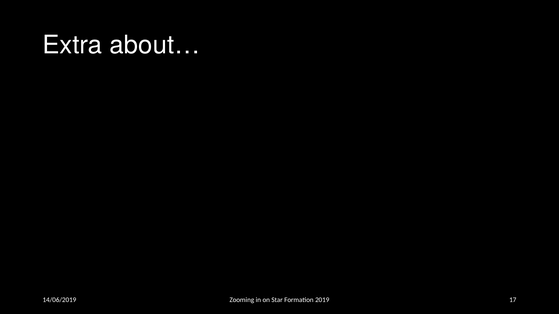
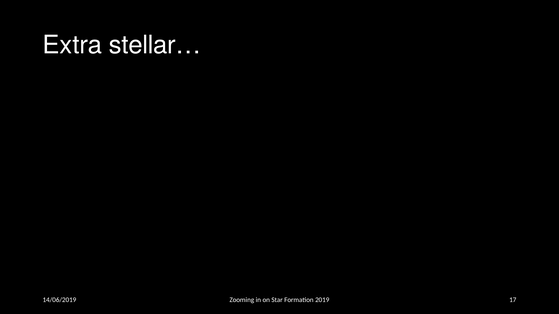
about…: about… -> stellar… (155, 45)
